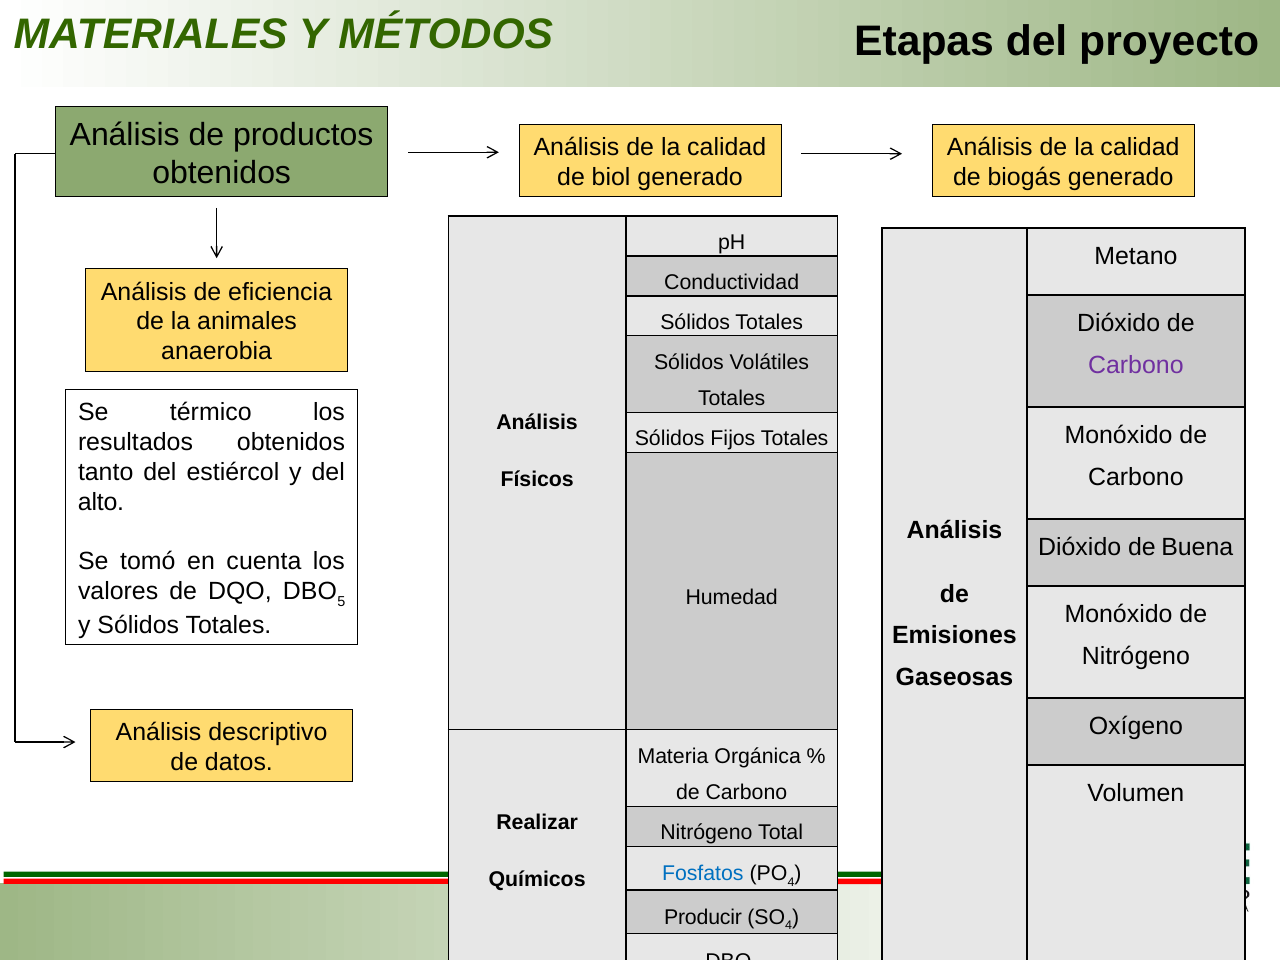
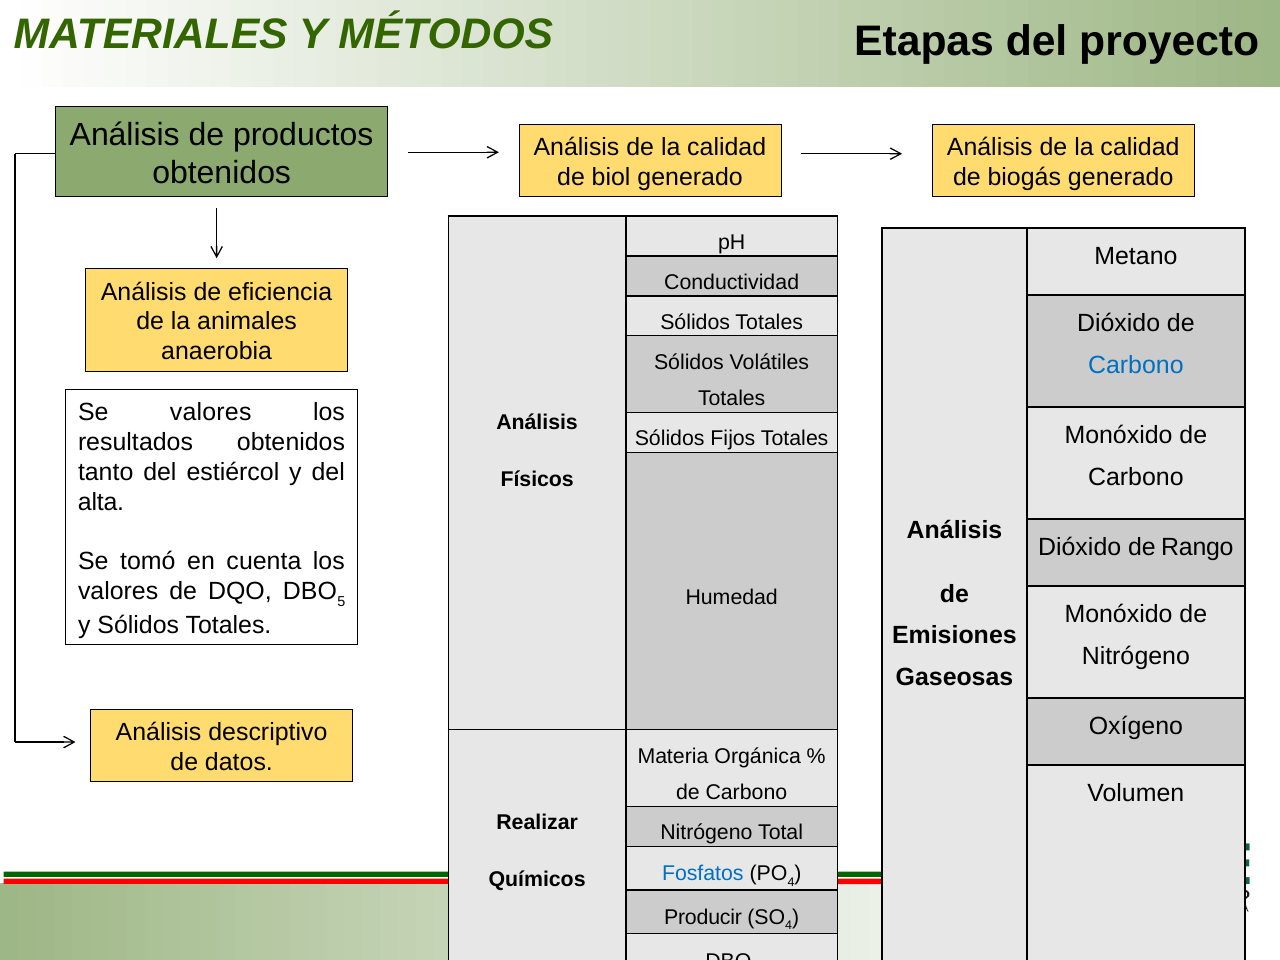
Carbono colour: purple -> blue (1136, 365)
Se térmico: térmico -> valores (211, 412)
alto: alto -> alta (101, 502)
Buena: Buena -> Rango (1197, 547)
